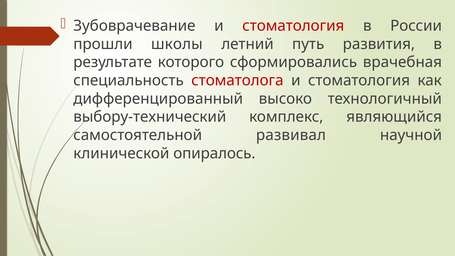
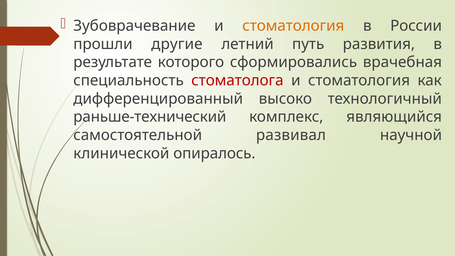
стоматология colour: red -> orange (293, 26)
школы: школы -> другие (177, 44)
выбору-технический: выбору-технический -> раньше-технический (150, 117)
